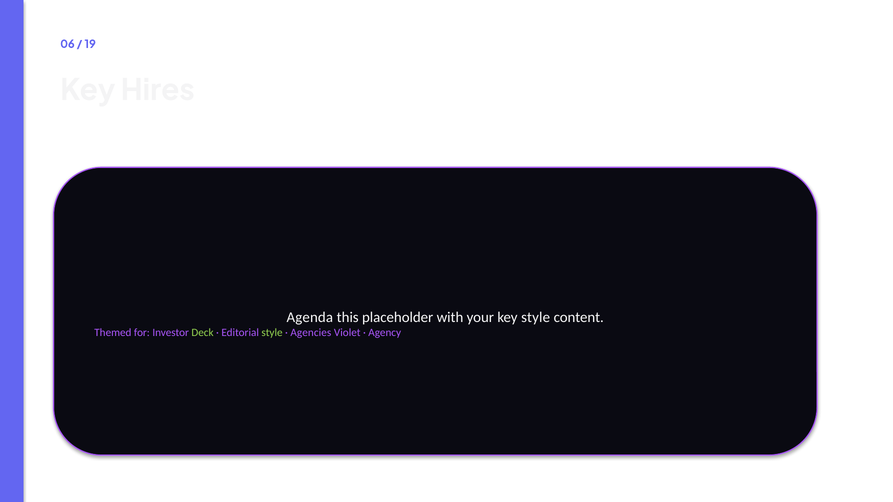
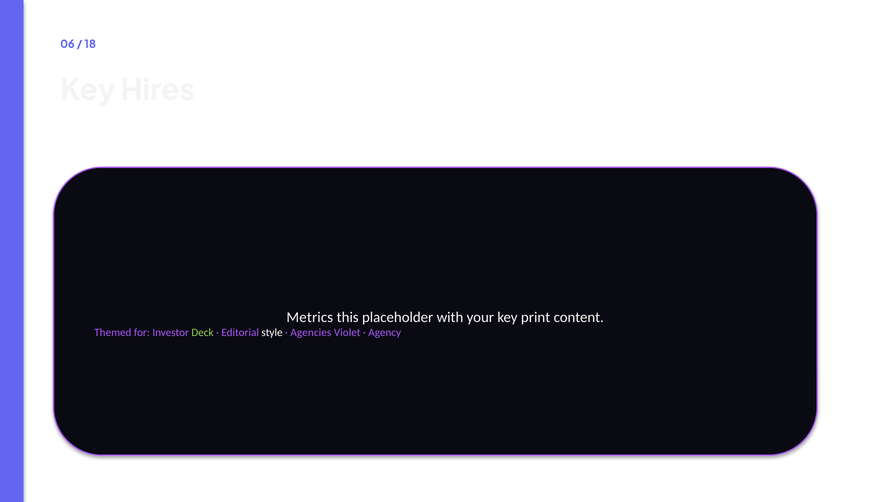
19: 19 -> 18 (90, 44)
Agenda: Agenda -> Metrics (310, 317)
key style: style -> print (536, 317)
style colour: light green -> white (272, 333)
